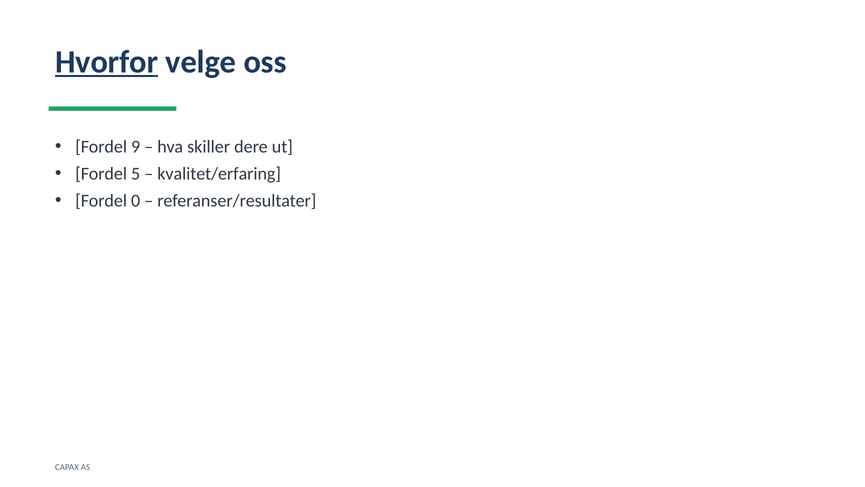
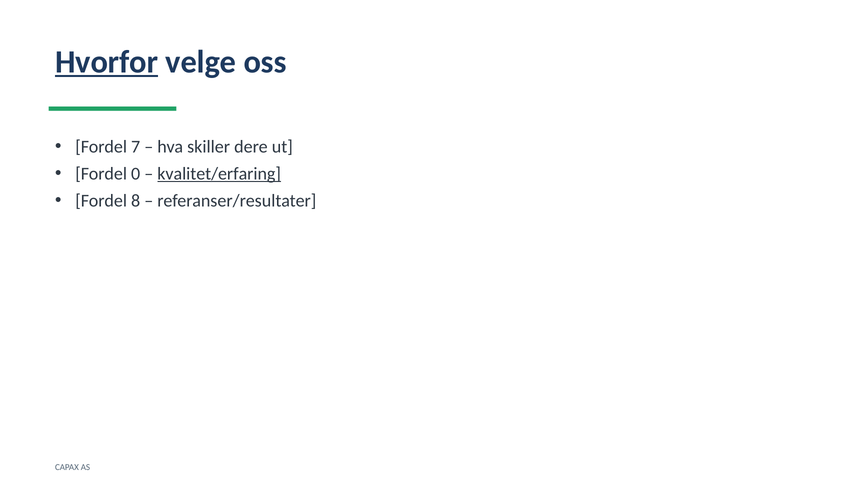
9: 9 -> 7 (136, 147)
5: 5 -> 0 (136, 174)
kvalitet/erfaring underline: none -> present (219, 174)
0: 0 -> 8 (136, 201)
